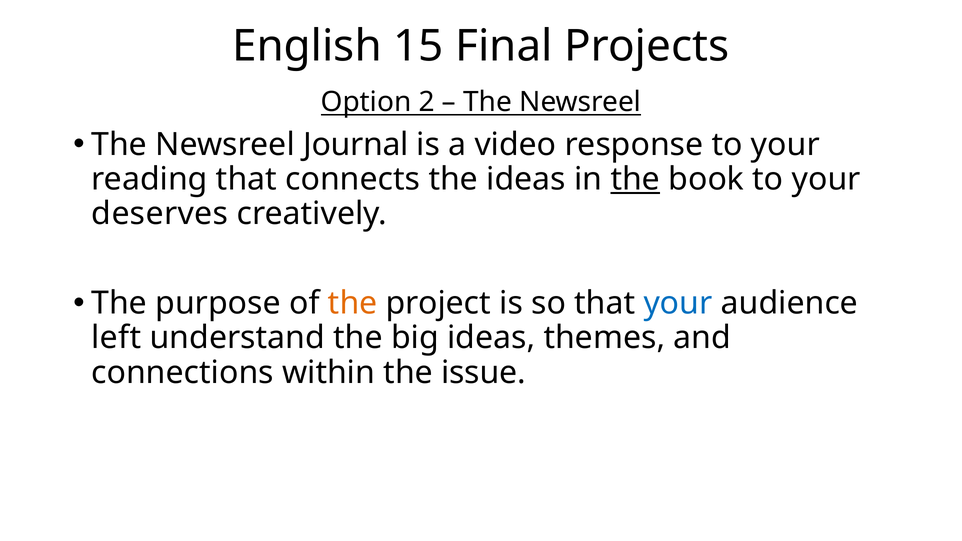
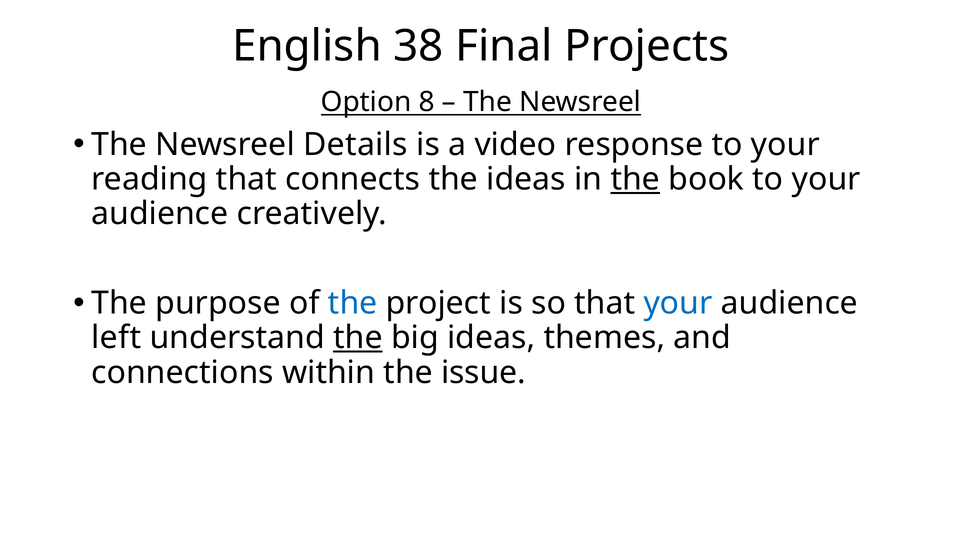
15: 15 -> 38 (418, 46)
2: 2 -> 8 (427, 102)
Journal: Journal -> Details (355, 145)
deserves: deserves -> audience (160, 214)
the colour: orange -> blue (353, 303)
the underline: none -> present (358, 338)
